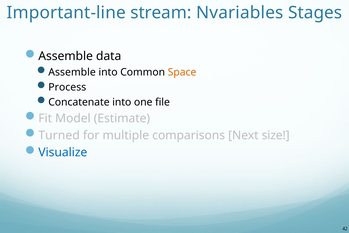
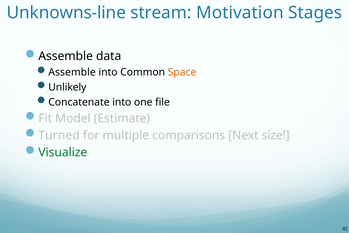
Important-line: Important-line -> Unknowns-line (66, 13)
Nvariables: Nvariables -> Motivation (240, 13)
Process: Process -> Unlikely (67, 87)
Visualize colour: blue -> green (63, 152)
